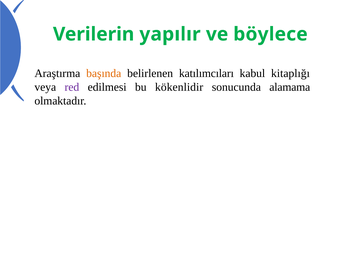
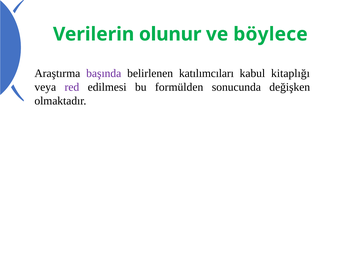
yapılır: yapılır -> olunur (170, 34)
başında colour: orange -> purple (104, 73)
kökenlidir: kökenlidir -> formülden (179, 87)
alamama: alamama -> değişken (290, 87)
